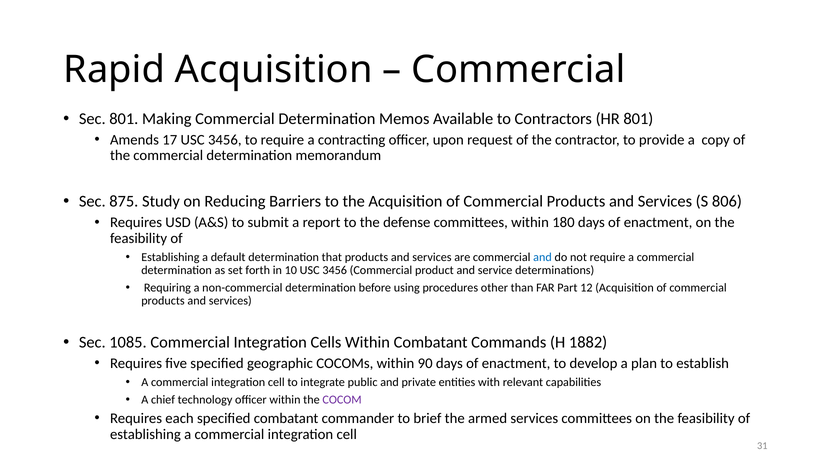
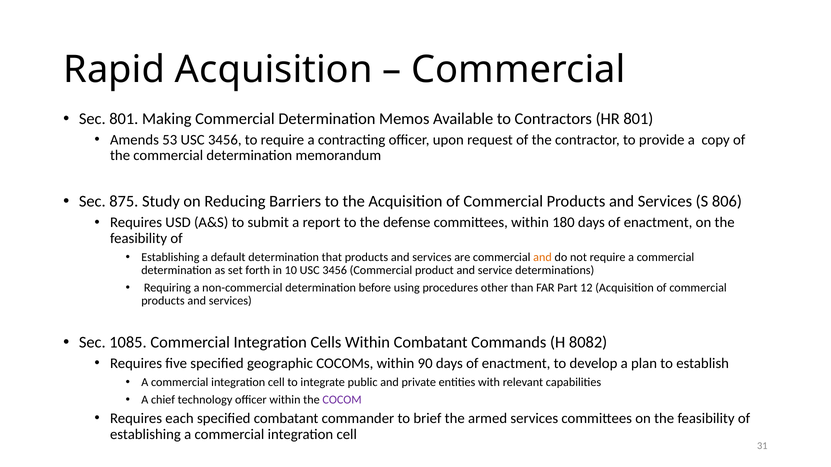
17: 17 -> 53 (170, 140)
and colour: blue -> orange (542, 257)
1882: 1882 -> 8082 (588, 342)
